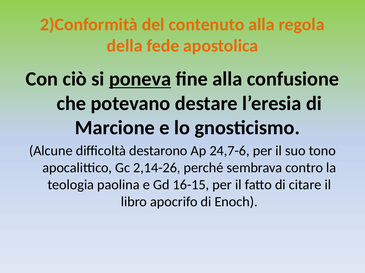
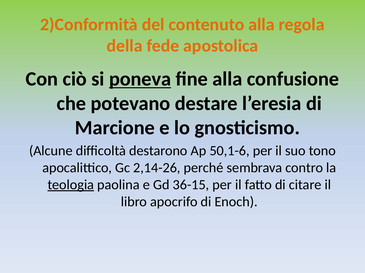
24,7-6: 24,7-6 -> 50,1-6 (230, 151)
teologia underline: none -> present (71, 185)
16-15: 16-15 -> 36-15 (191, 185)
